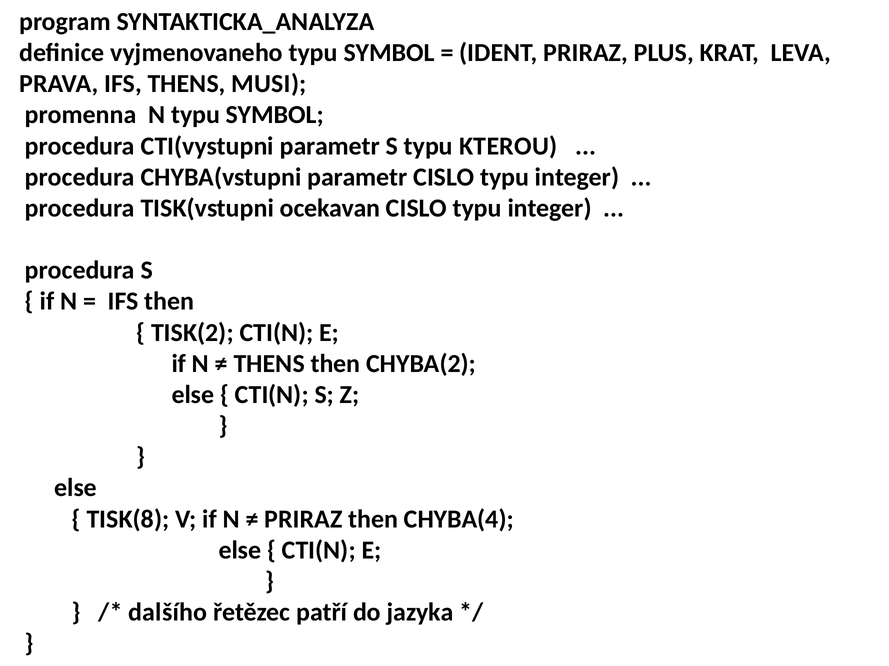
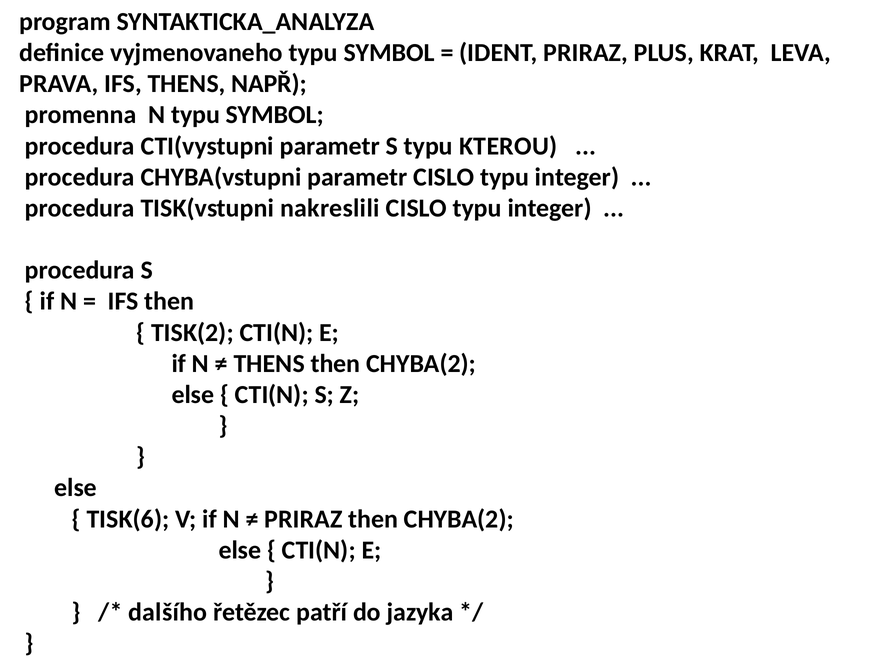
MUSI: MUSI -> NAPŘ (269, 84)
ocekavan: ocekavan -> nakreslili (330, 208)
TISK(8: TISK(8 -> TISK(6 (128, 520)
PRIRAZ then CHYBA(4: CHYBA(4 -> CHYBA(2 (459, 520)
